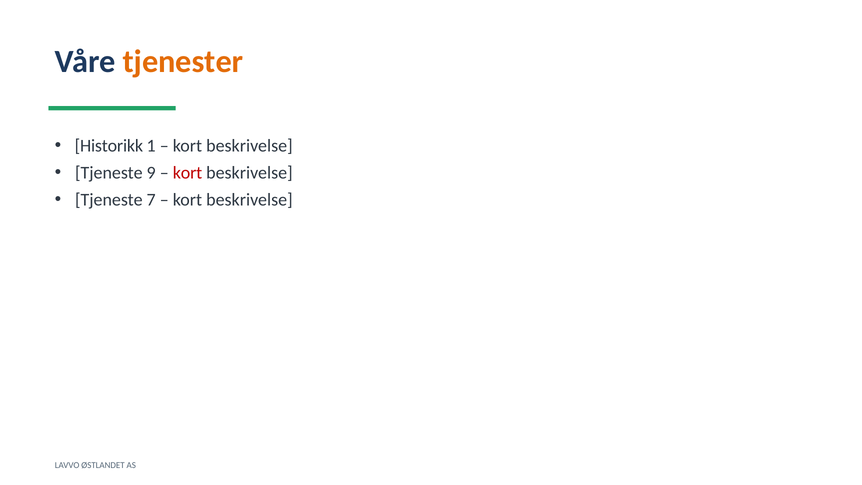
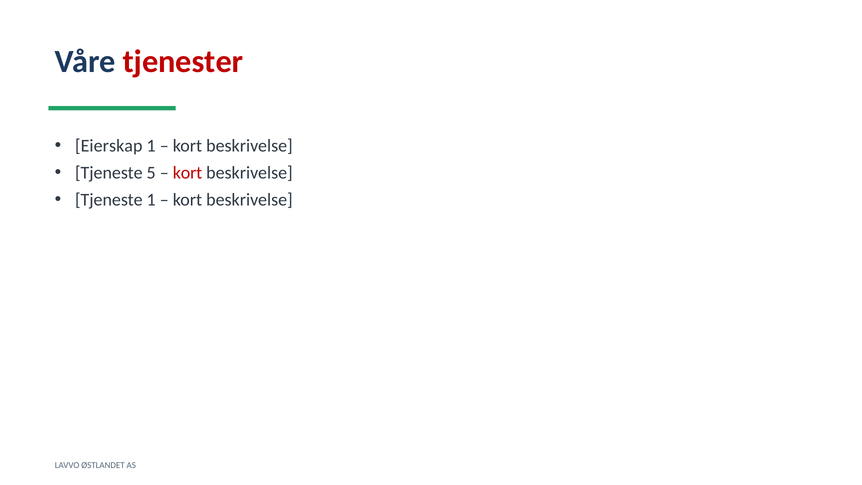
tjenester colour: orange -> red (183, 62)
Historikk: Historikk -> Eierskap (109, 146)
9: 9 -> 5 (151, 173)
Tjeneste 7: 7 -> 1 (151, 200)
